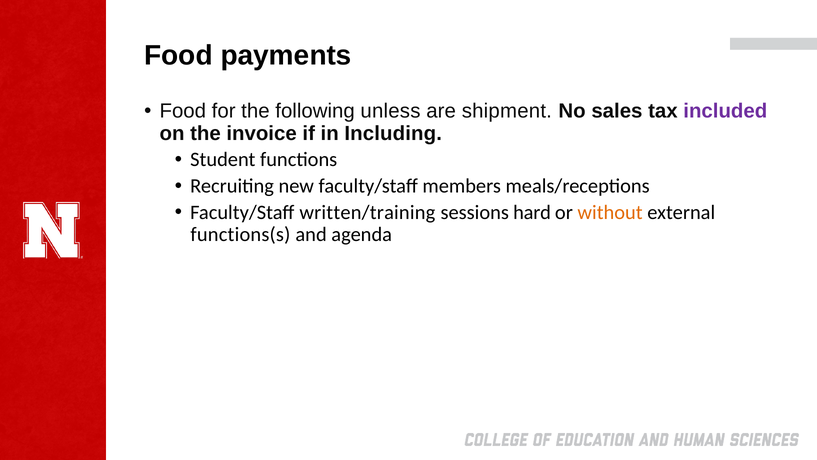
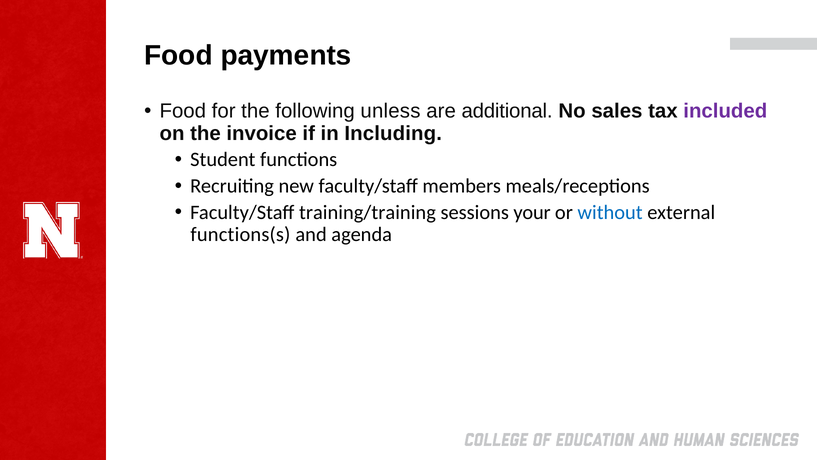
shipment: shipment -> additional (507, 111)
written/training: written/training -> training/training (367, 212)
hard: hard -> your (532, 212)
without colour: orange -> blue (610, 212)
